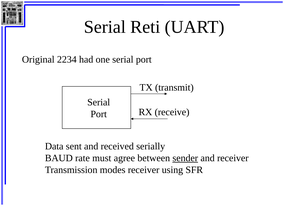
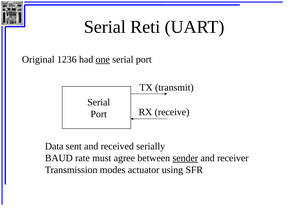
2234: 2234 -> 1236 (67, 59)
one underline: none -> present (103, 59)
modes receiver: receiver -> actuator (144, 170)
